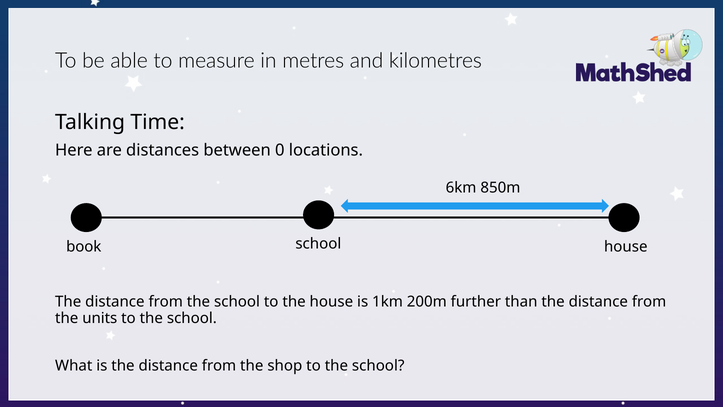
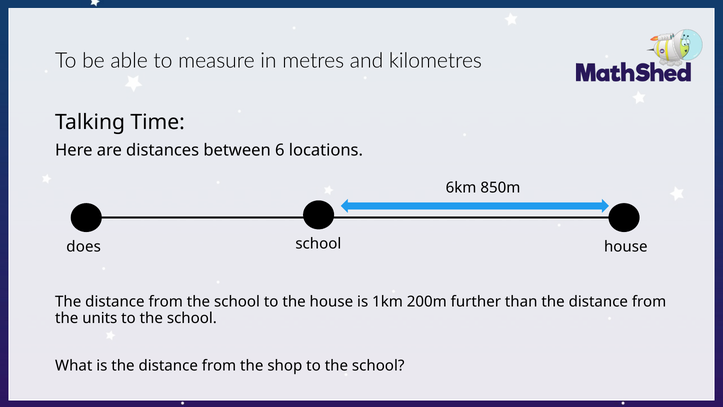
0: 0 -> 6 (280, 150)
book: book -> does (84, 247)
